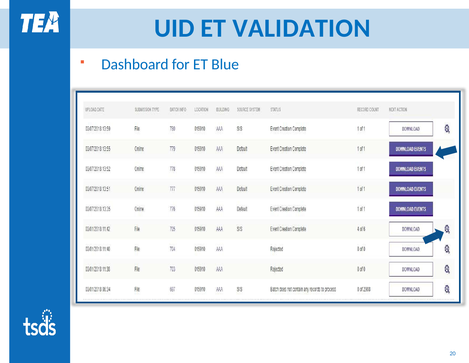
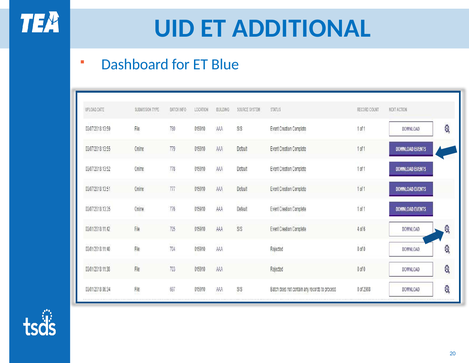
VALIDATION: VALIDATION -> ADDITIONAL (301, 28)
